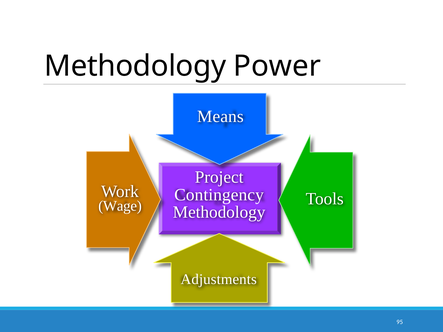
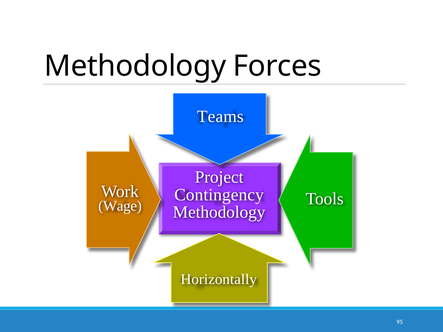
Power: Power -> Forces (277, 66)
Means: Means -> Teams (220, 117)
Adjustments: Adjustments -> Horizontally (219, 280)
